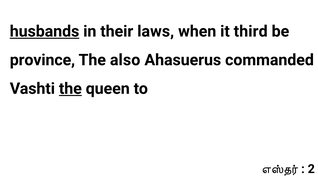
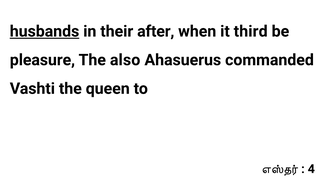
laws: laws -> after (156, 31)
province: province -> pleasure (42, 60)
the underline: present -> none (70, 89)
2: 2 -> 4 (311, 169)
